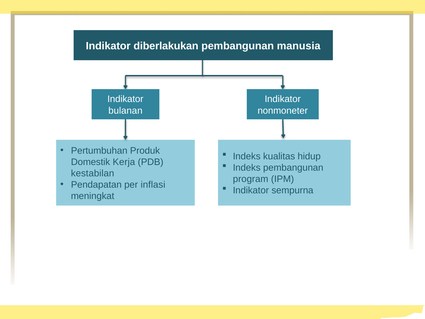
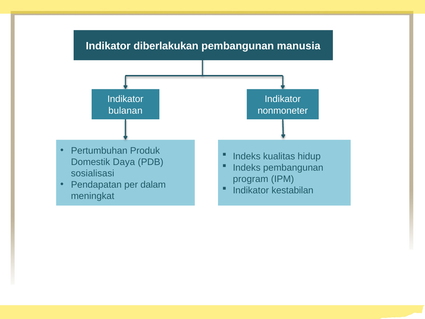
Kerja: Kerja -> Daya (124, 162)
kestabilan: kestabilan -> sosialisasi (93, 173)
inflasi: inflasi -> dalam (153, 185)
sempurna: sempurna -> kestabilan (292, 190)
